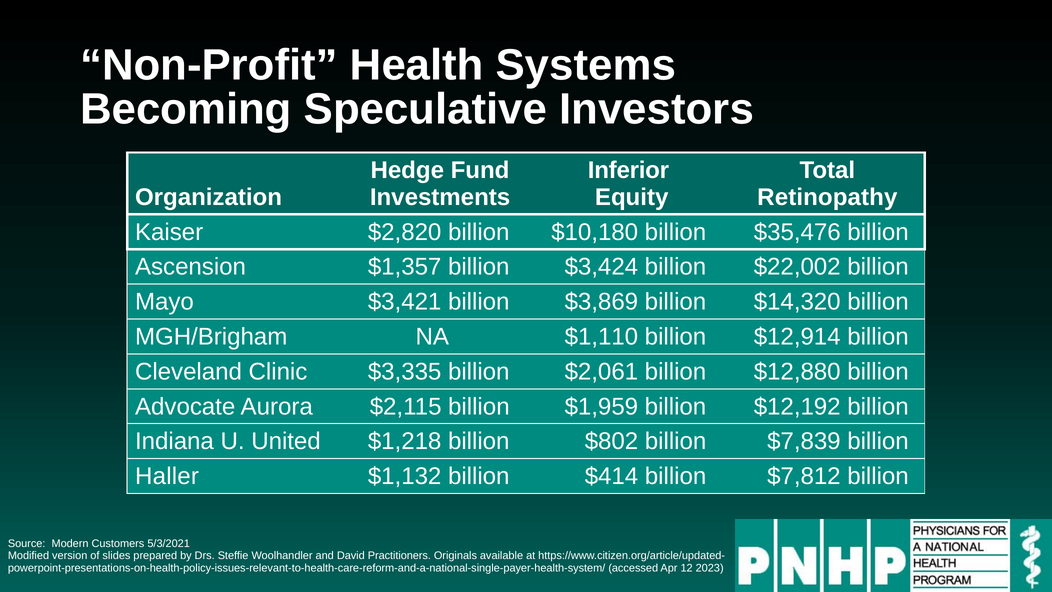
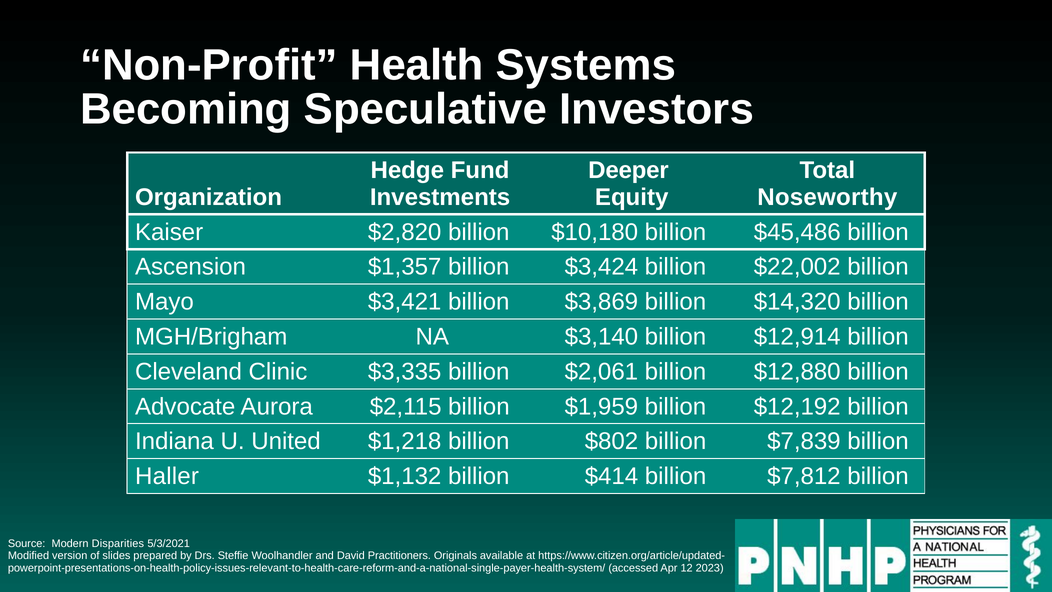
Inferior: Inferior -> Deeper (628, 170)
Retinopathy: Retinopathy -> Noseworthy (827, 197)
$35,476: $35,476 -> $45,486 (797, 232)
$1,110: $1,110 -> $3,140 (601, 337)
Customers: Customers -> Disparities (118, 543)
